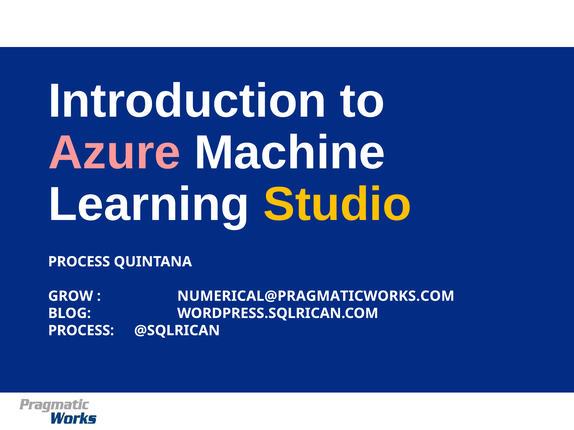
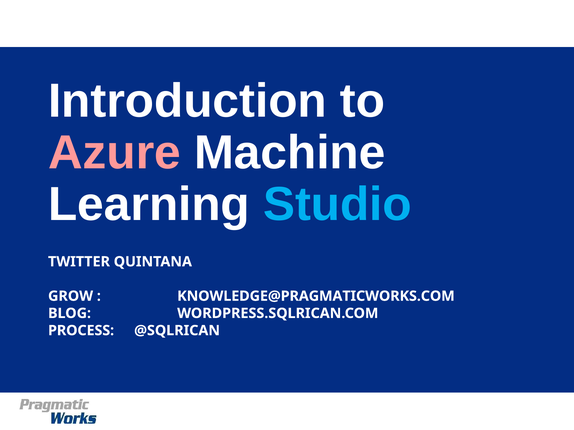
Studio colour: yellow -> light blue (337, 204)
PROCESS: PROCESS -> TWITTER (79, 262)
NUMERICAL@PRAGMATICWORKS.COM: NUMERICAL@PRAGMATICWORKS.COM -> KNOWLEDGE@PRAGMATICWORKS.COM (316, 296)
